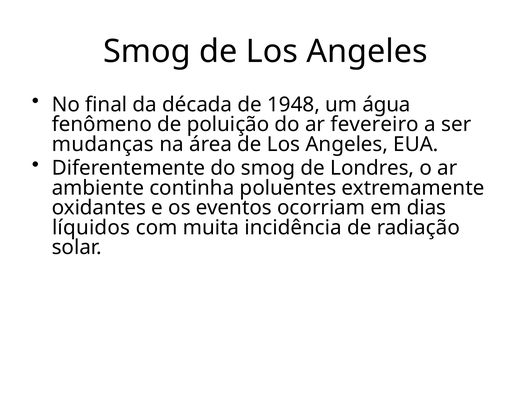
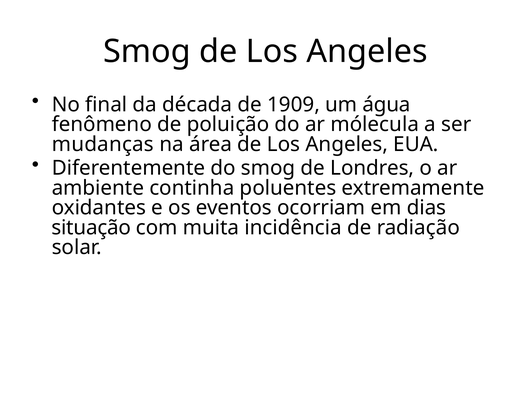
1948: 1948 -> 1909 (294, 105)
fevereiro: fevereiro -> mólecula (375, 124)
líquidos: líquidos -> situação (91, 228)
